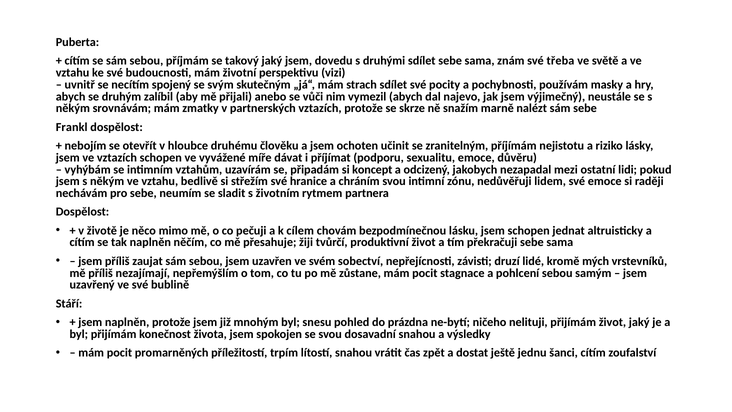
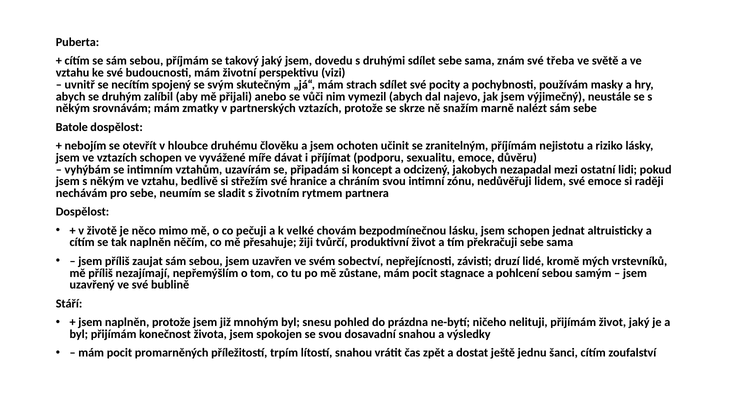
Frankl: Frankl -> Batole (72, 127)
cílem: cílem -> velké (300, 230)
